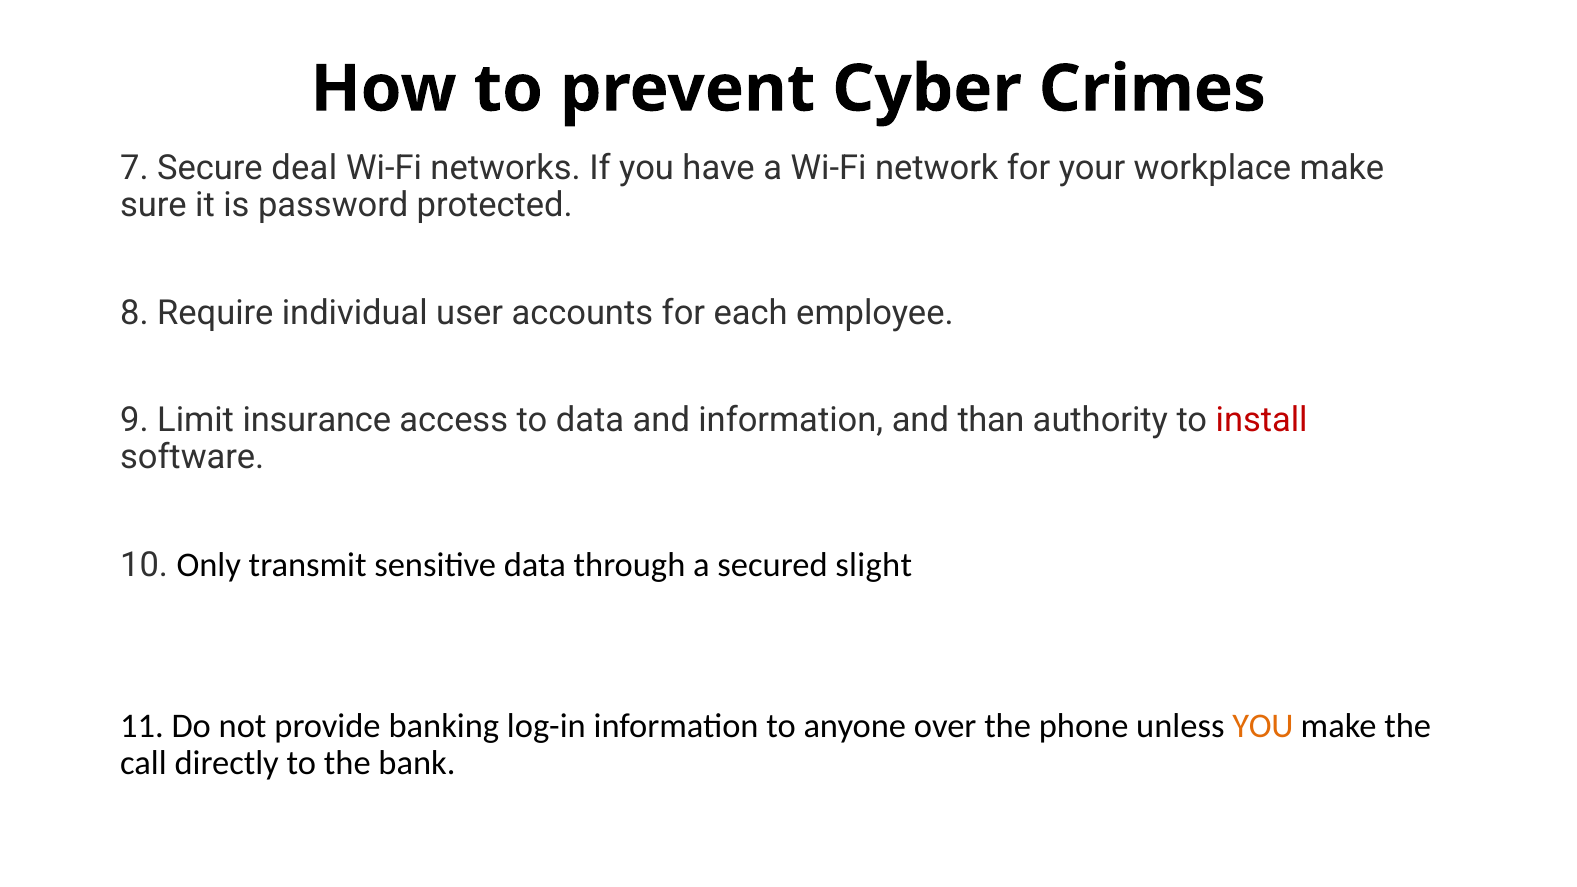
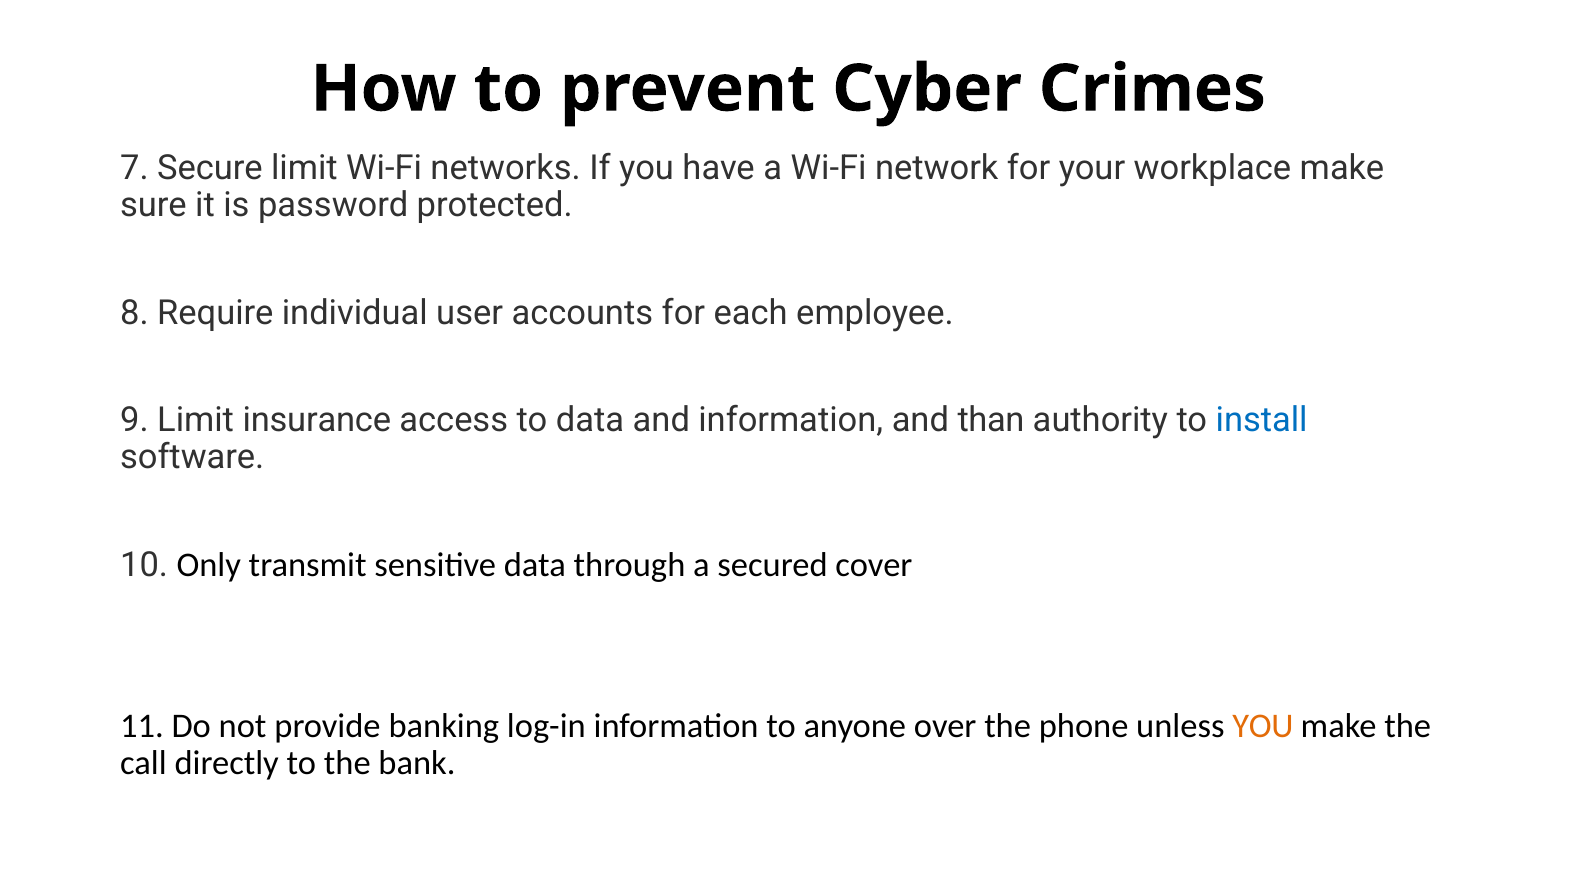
Secure deal: deal -> limit (304, 168)
install colour: red -> blue (1262, 420)
slight: slight -> cover (874, 565)
